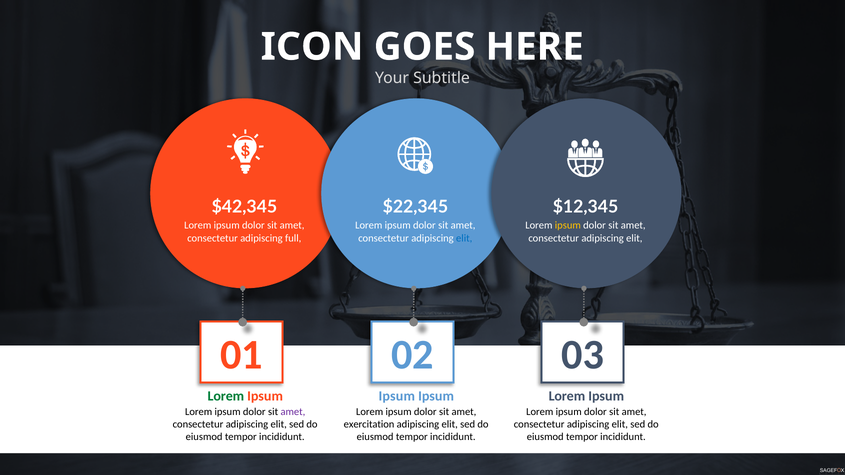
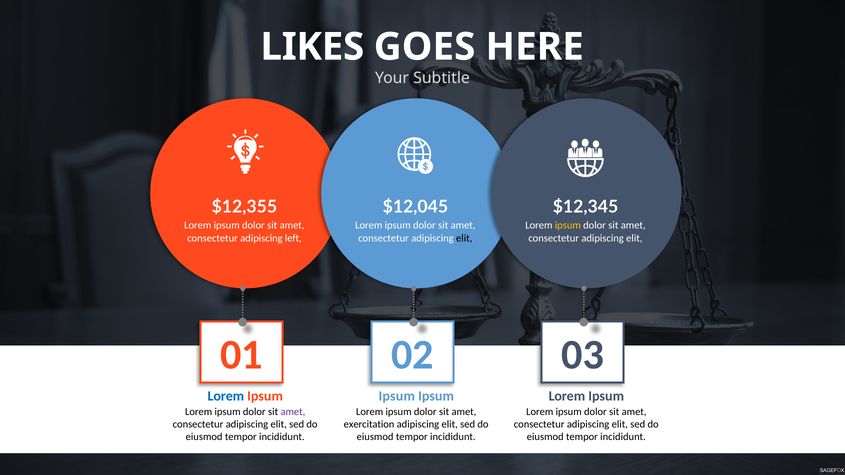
ICON: ICON -> LIKES (312, 47)
$42,345: $42,345 -> $12,355 (244, 207)
$22,345: $22,345 -> $12,045 (415, 207)
full: full -> left (293, 238)
elit colour: blue -> black (464, 238)
Lorem colour: green -> blue (226, 396)
